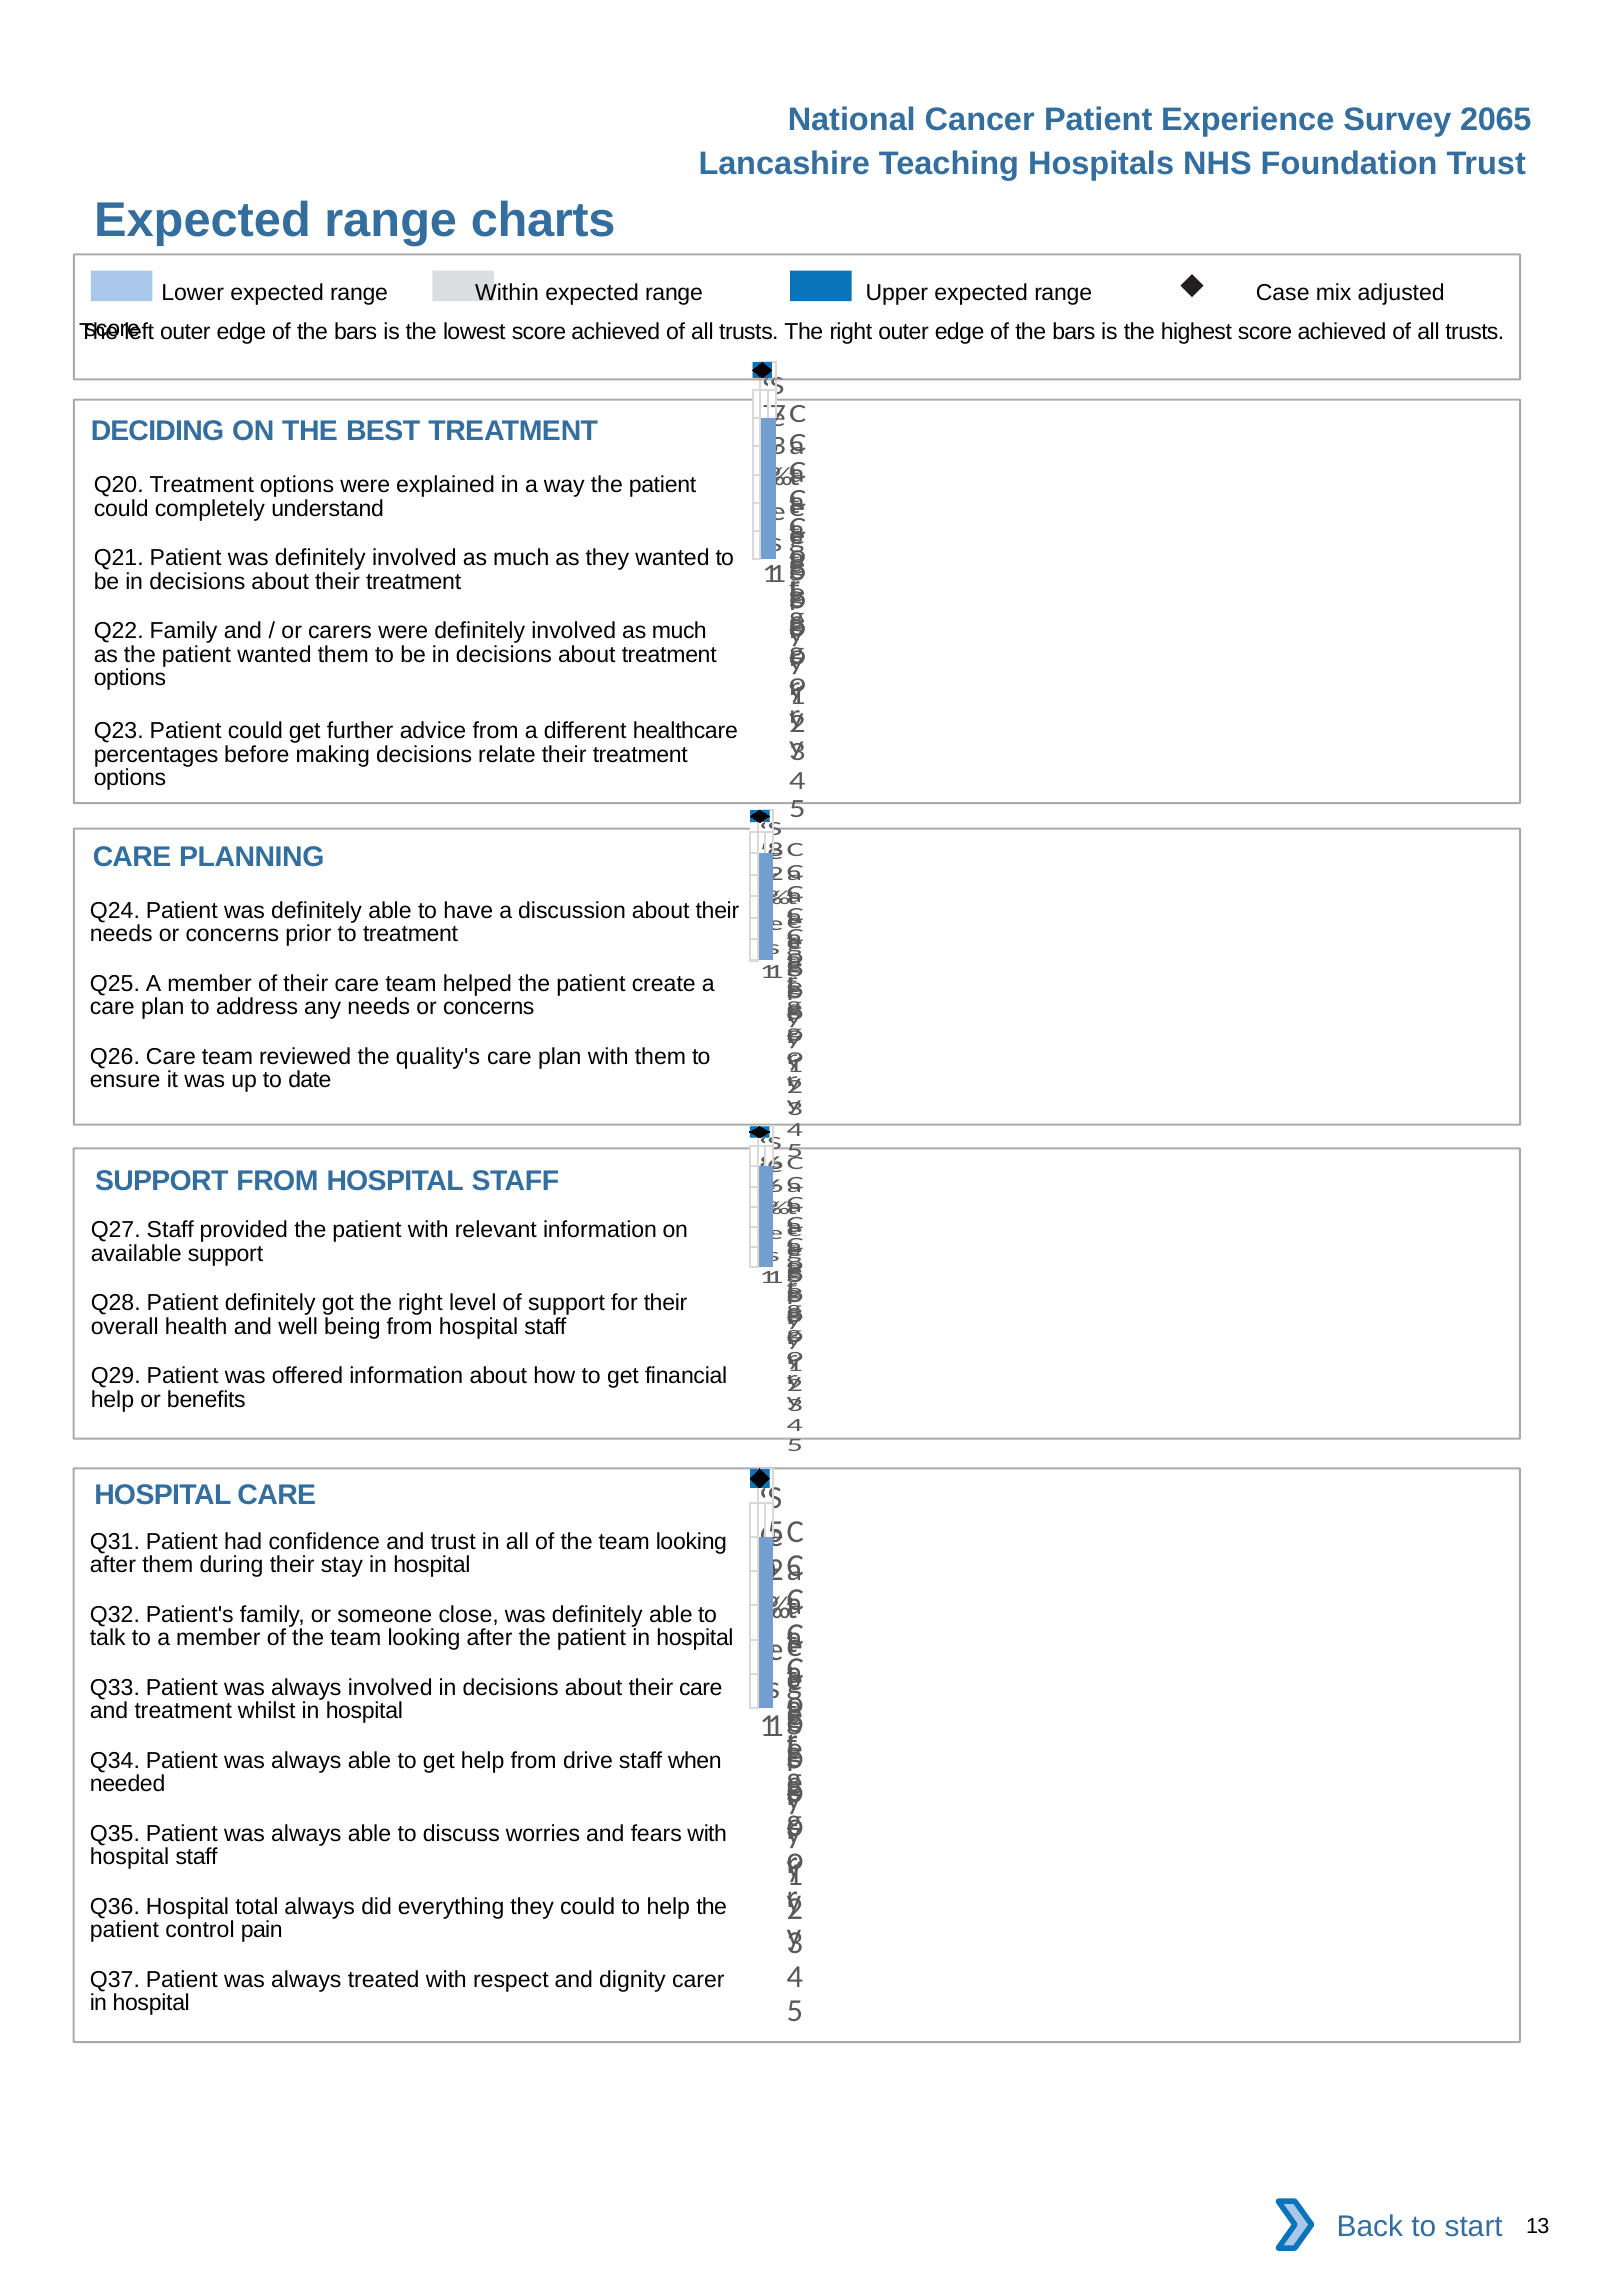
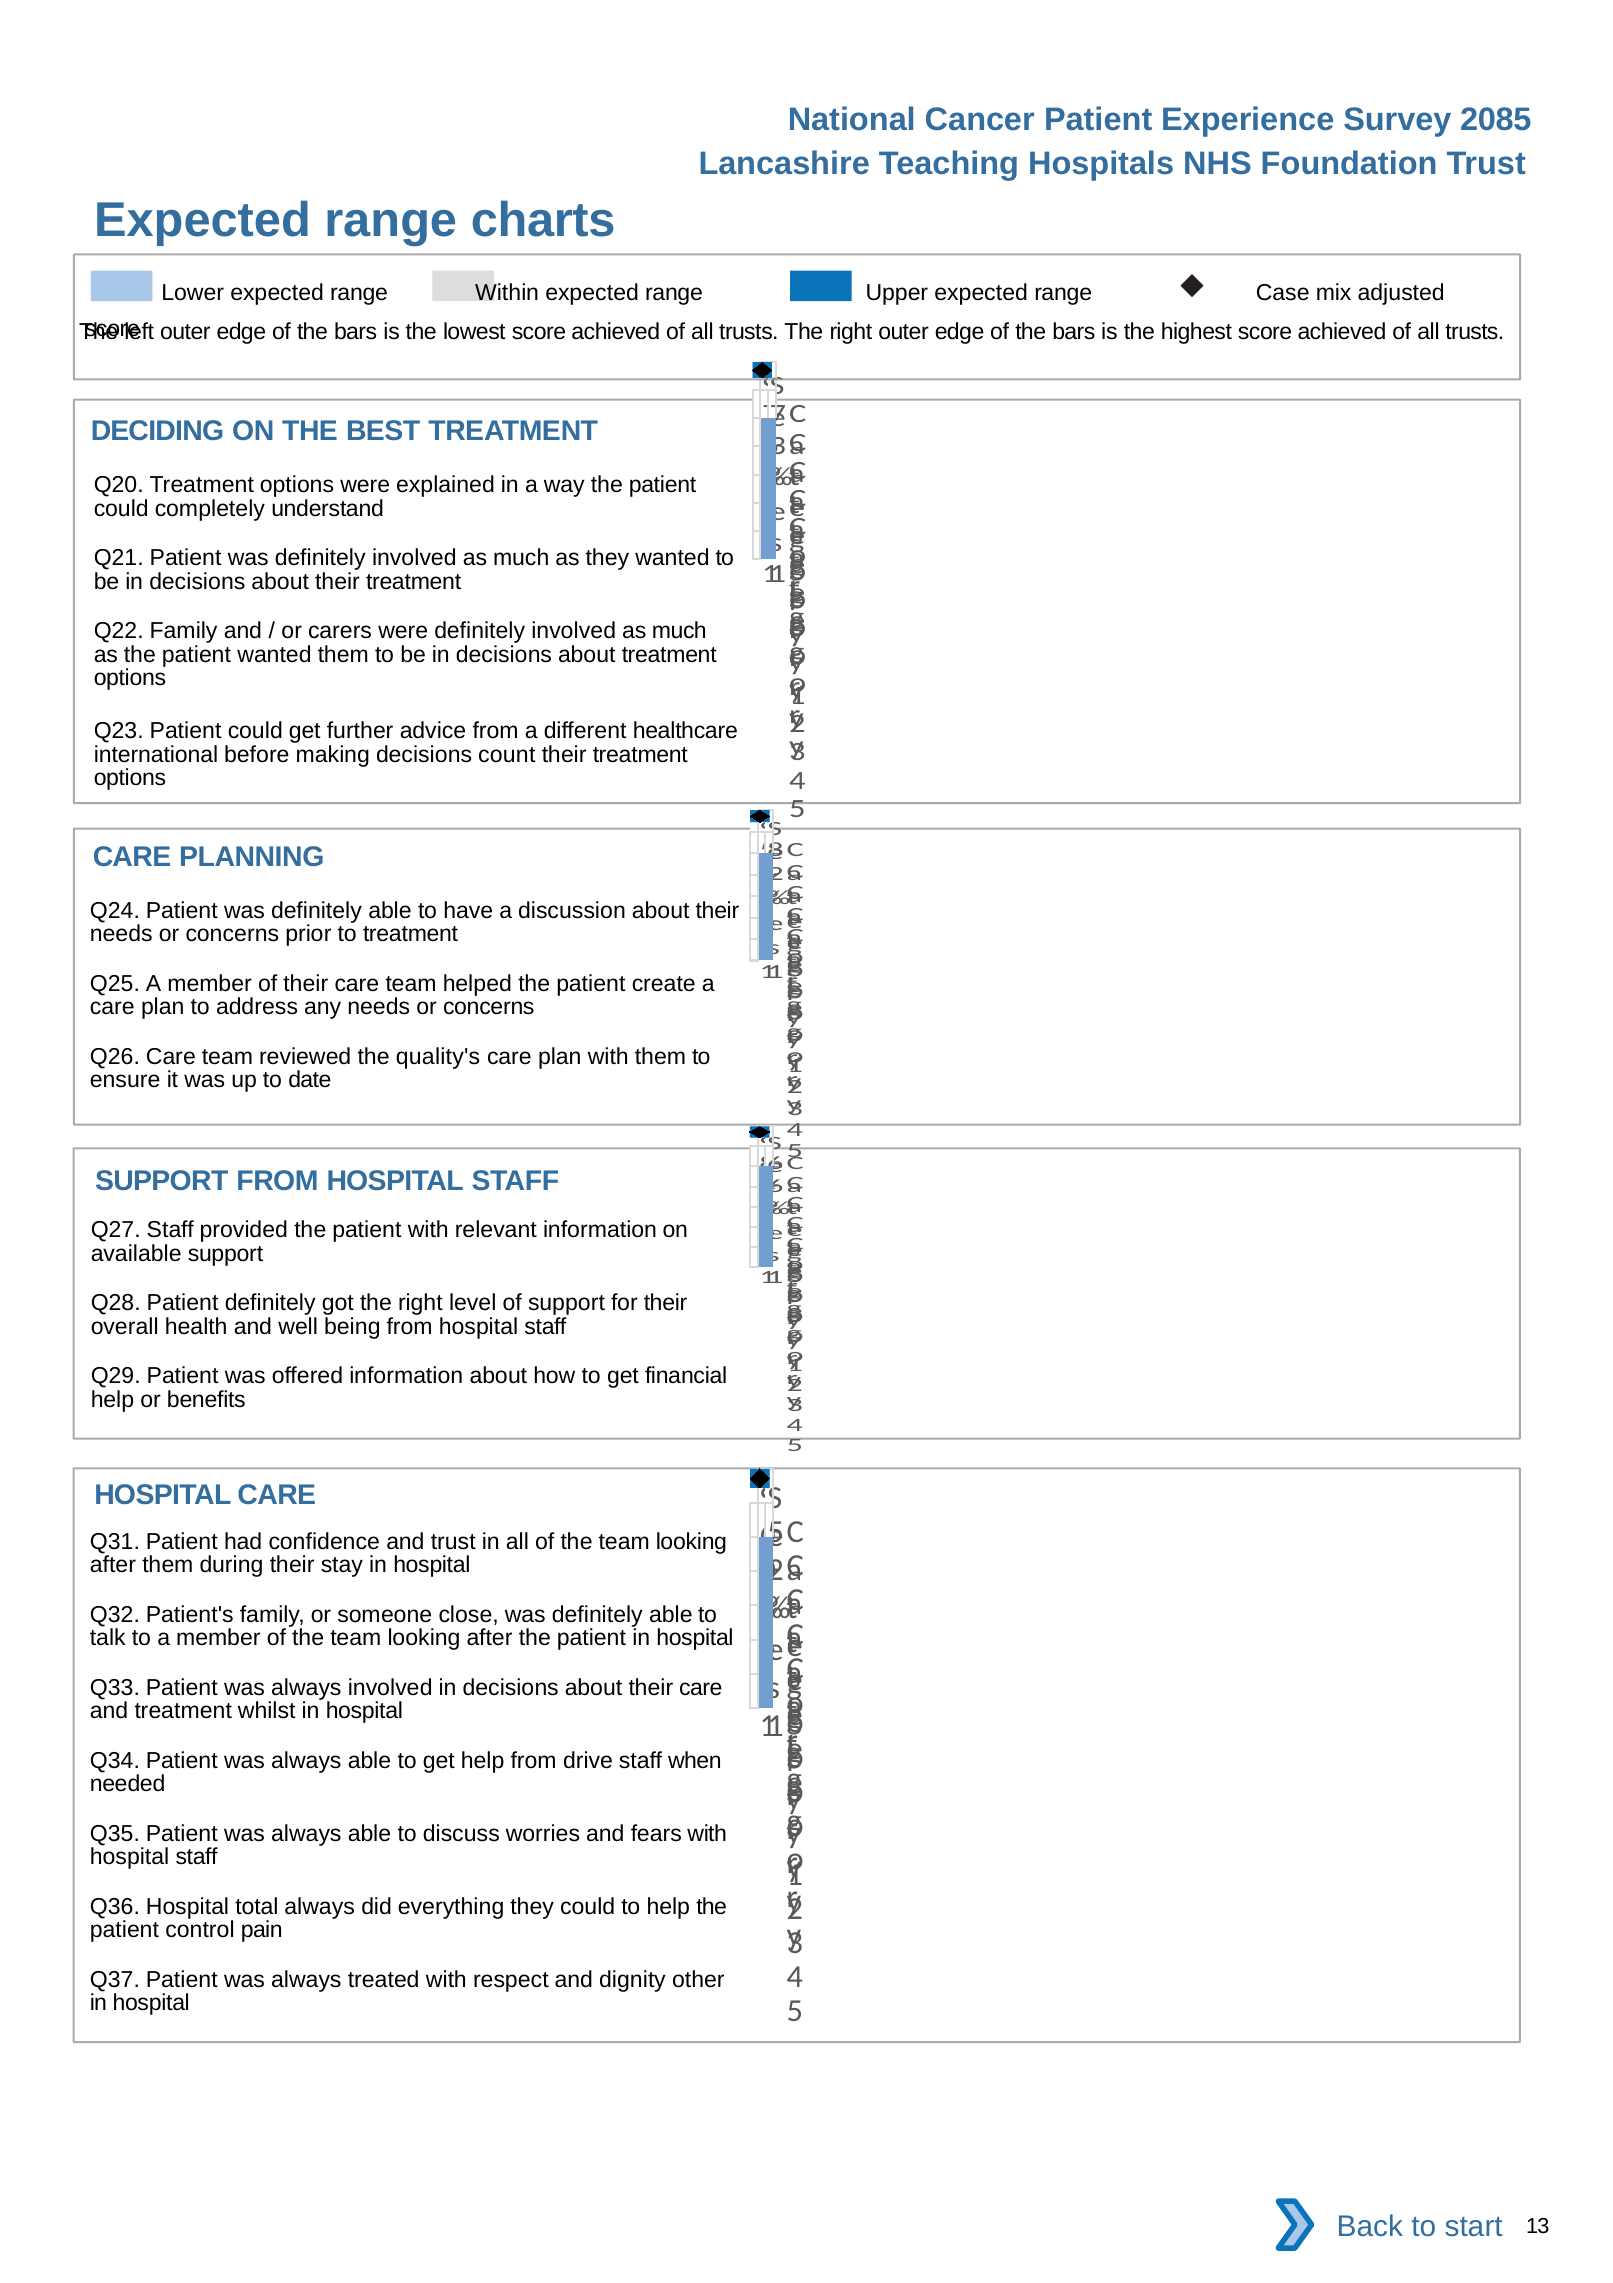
2065: 2065 -> 2085 (1496, 120)
percentages: percentages -> international (156, 754)
relate: relate -> count (507, 754)
carer: carer -> other (698, 1980)
